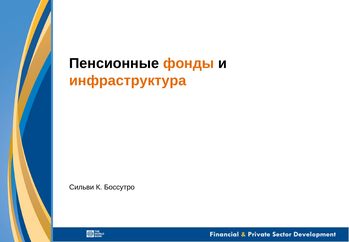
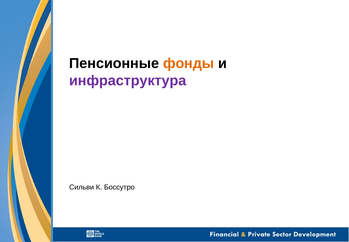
инфраструктура colour: orange -> purple (128, 80)
